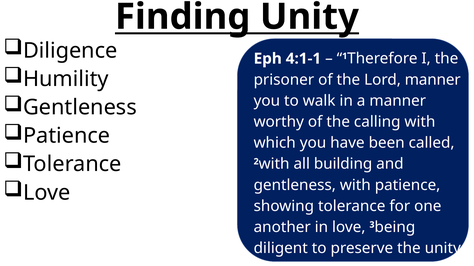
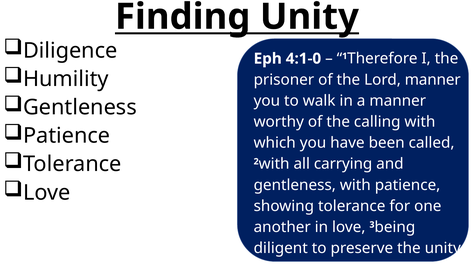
4:1-1: 4:1-1 -> 4:1-0 (303, 59)
building: building -> carrying (343, 164)
